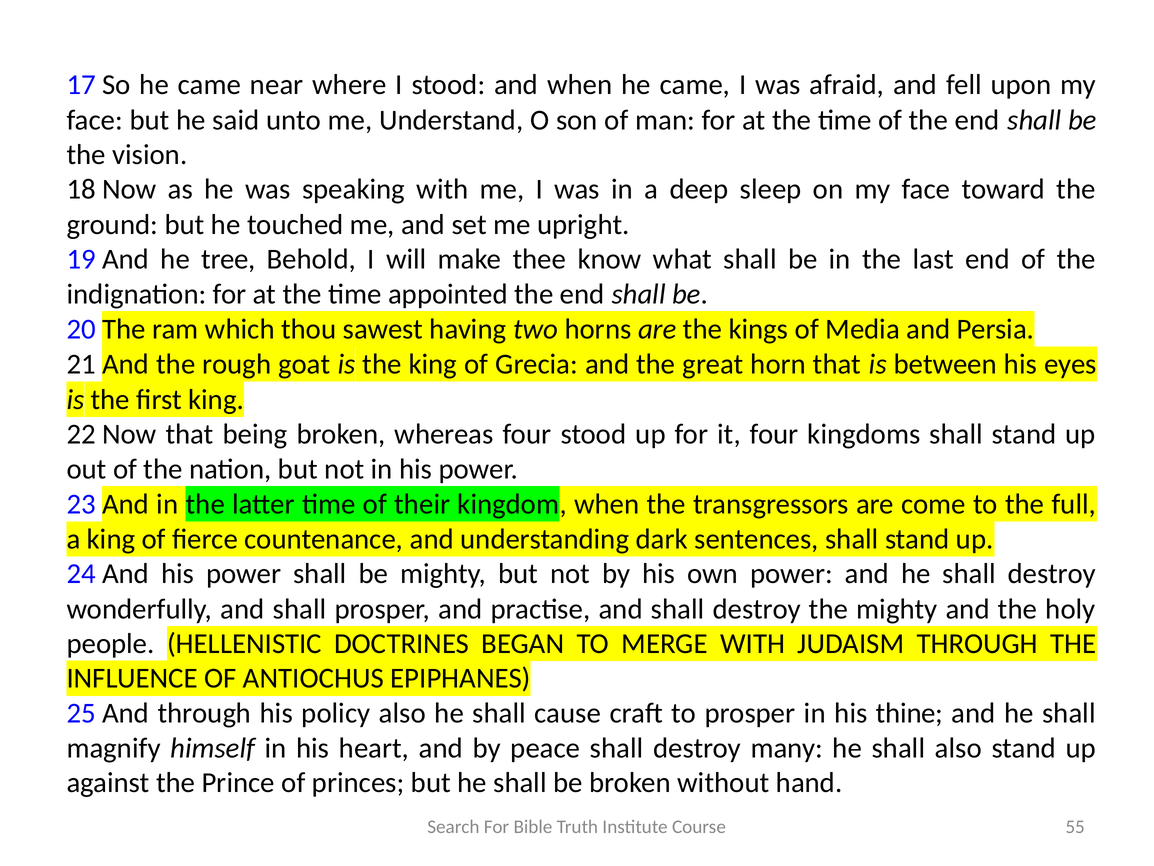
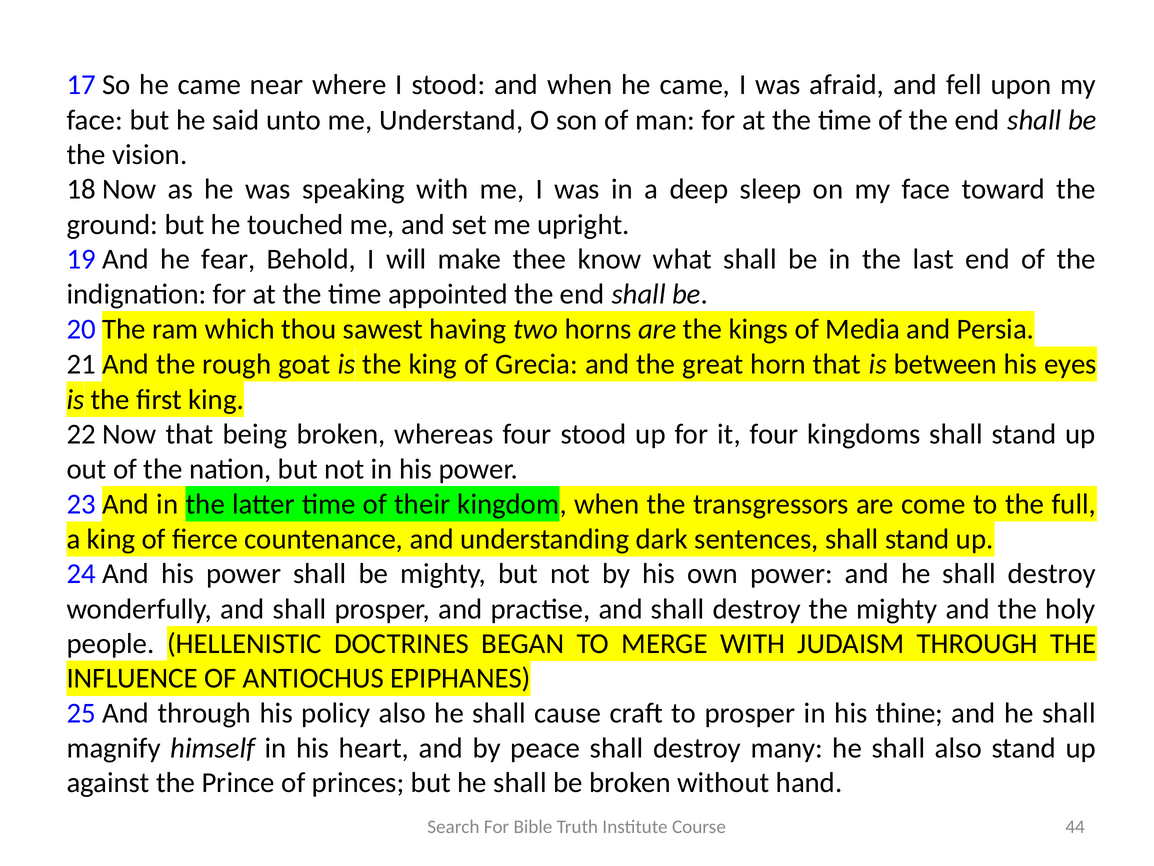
tree: tree -> fear (228, 259)
55: 55 -> 44 (1075, 826)
